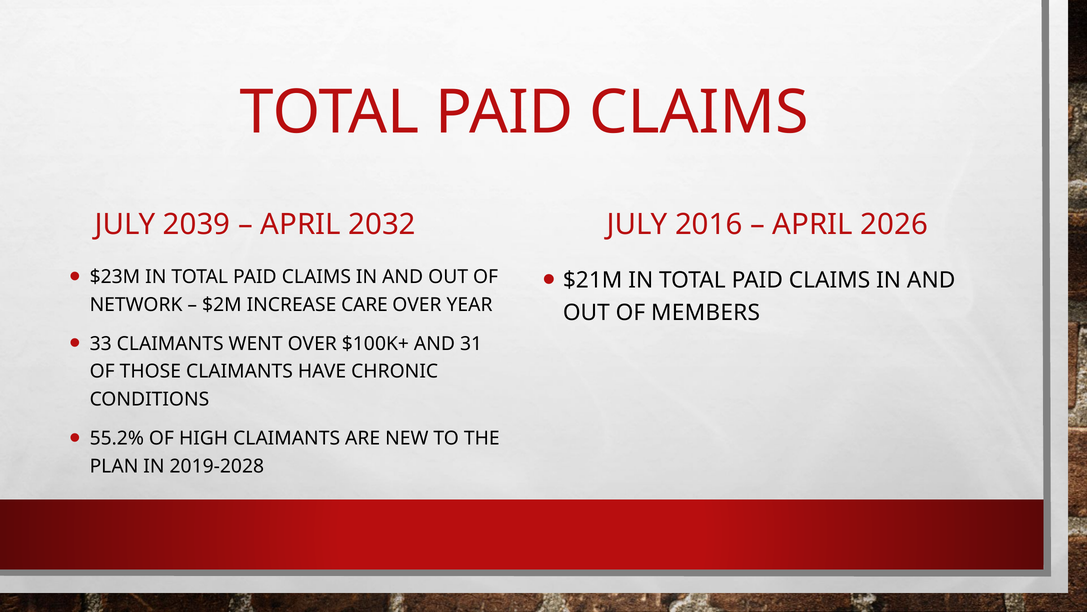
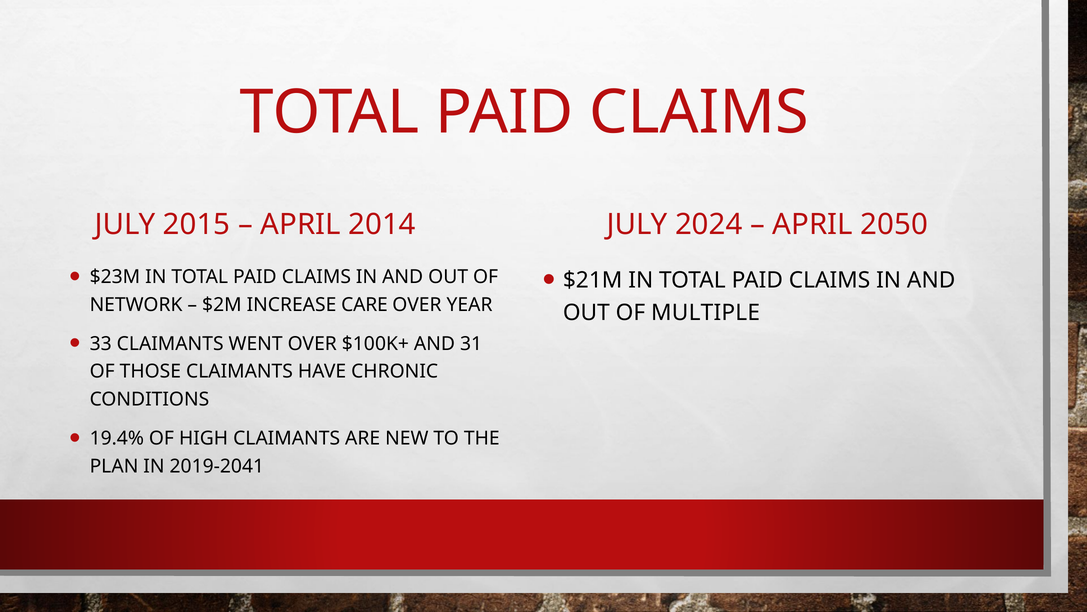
2039: 2039 -> 2015 (197, 224)
2032: 2032 -> 2014 (382, 224)
2016: 2016 -> 2024 (709, 224)
2026: 2026 -> 2050 (894, 224)
MEMBERS: MEMBERS -> MULTIPLE (706, 312)
55.2%: 55.2% -> 19.4% (117, 438)
2019-2028: 2019-2028 -> 2019-2041 (217, 466)
